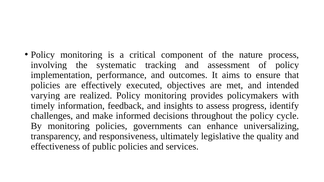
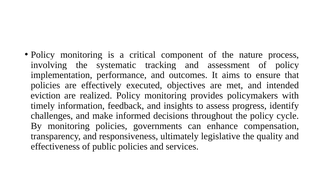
varying: varying -> eviction (45, 96)
universalizing: universalizing -> compensation (271, 126)
